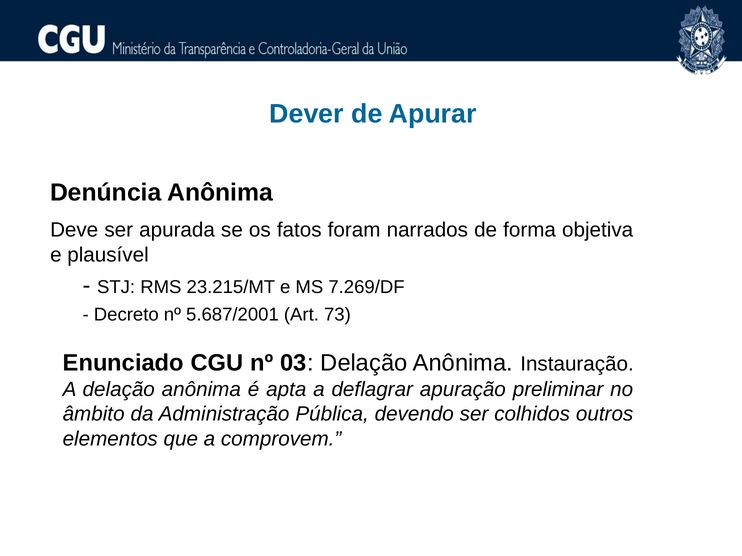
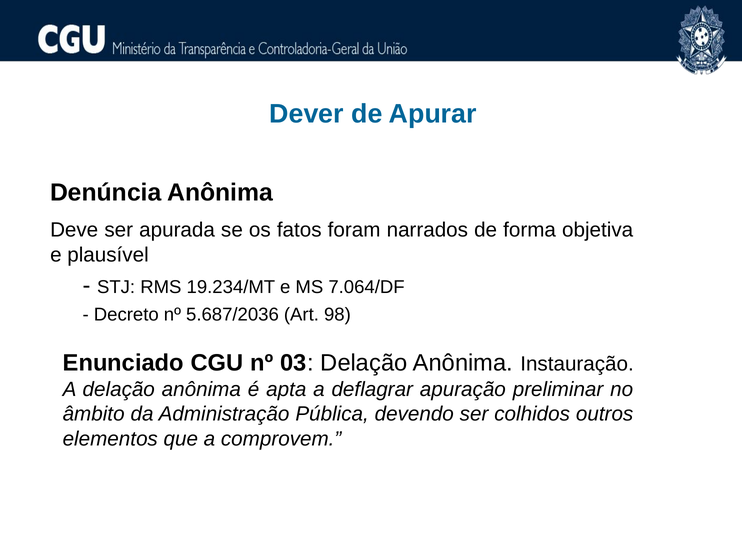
23.215/MT: 23.215/MT -> 19.234/MT (231, 288)
7.269/DF: 7.269/DF -> 7.064/DF (367, 288)
5.687/2001: 5.687/2001 -> 5.687/2036 (232, 315)
73: 73 -> 98 (337, 315)
